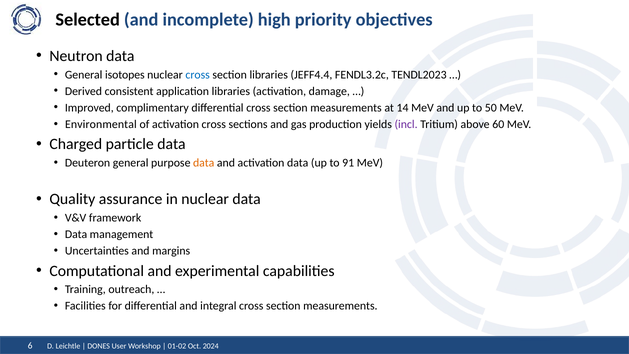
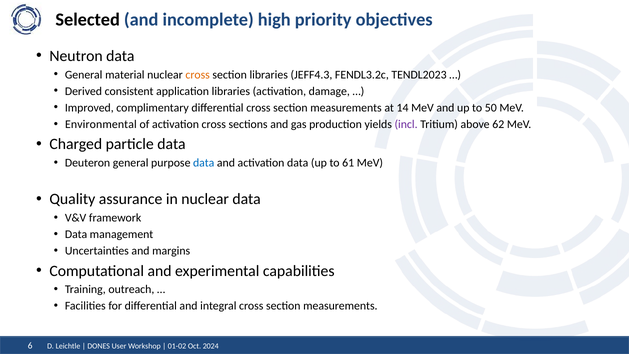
isotopes: isotopes -> material (125, 75)
cross colour: blue -> orange (198, 75)
JEFF4.4: JEFF4.4 -> JEFF4.3 (311, 75)
60: 60 -> 62 (498, 124)
data colour: orange -> blue (204, 163)
91: 91 -> 61 (348, 163)
